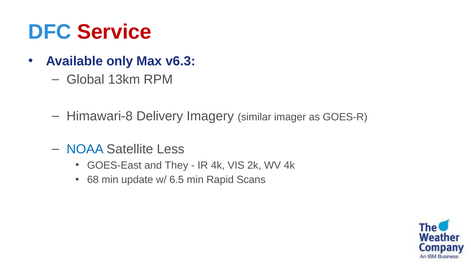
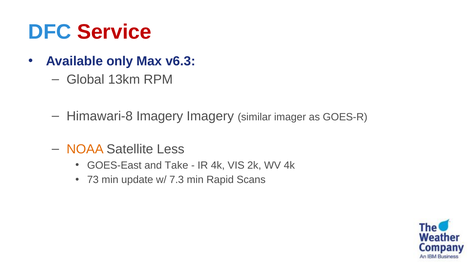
Himawari-8 Delivery: Delivery -> Imagery (160, 116)
NOAA colour: blue -> orange (85, 149)
They: They -> Take (176, 165)
68: 68 -> 73 (93, 180)
6.5: 6.5 -> 7.3 (177, 180)
